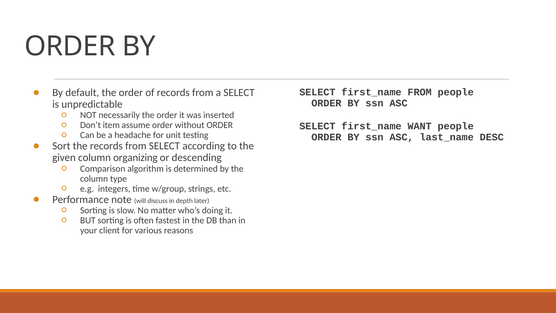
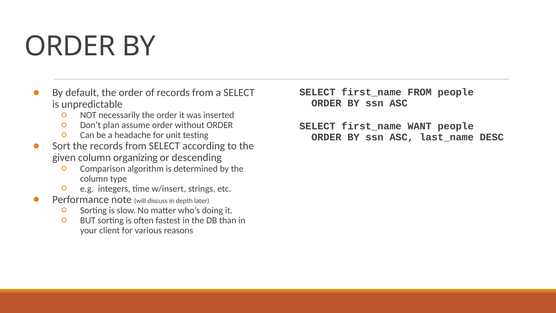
item: item -> plan (111, 125)
w/group: w/group -> w/insert (169, 189)
